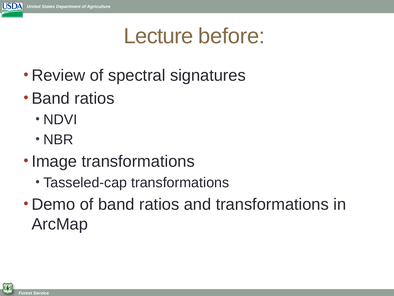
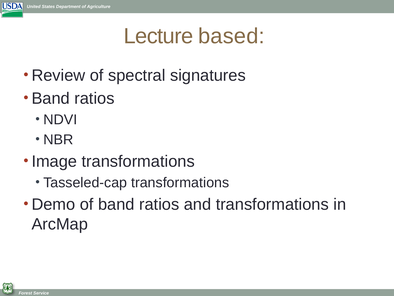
before: before -> based (231, 36)
